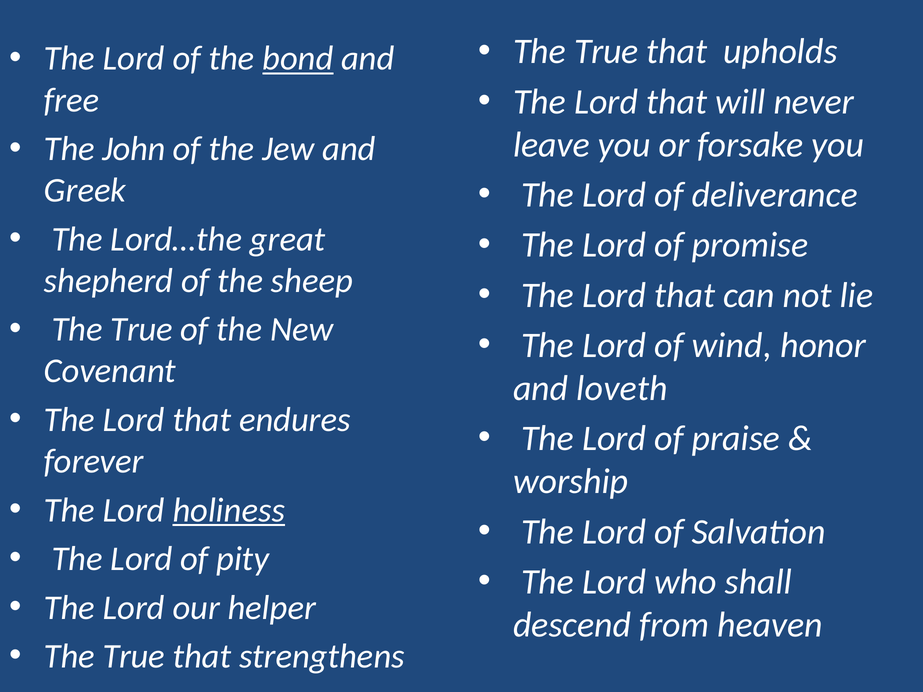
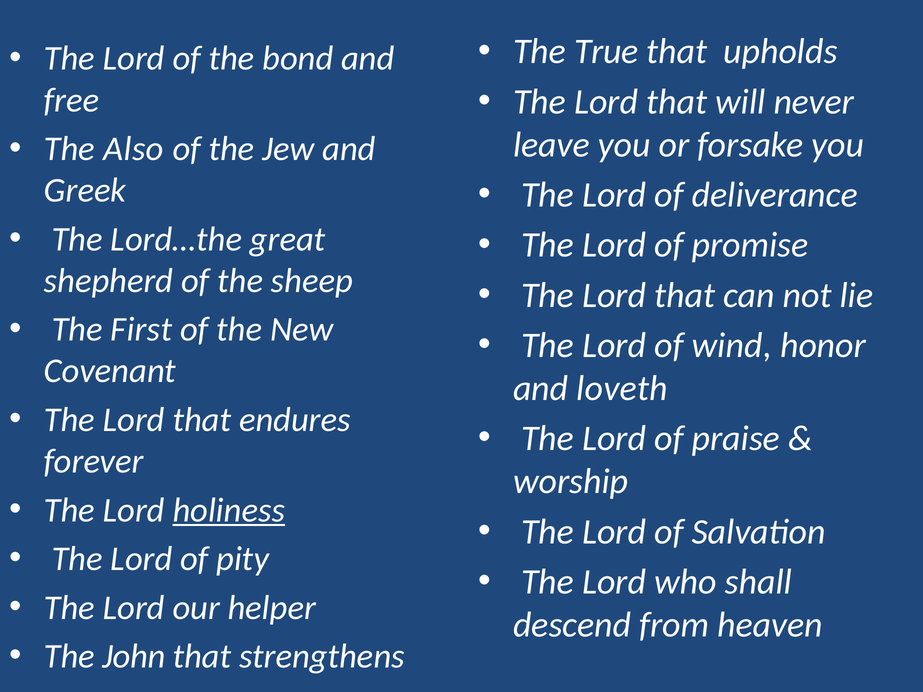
bond underline: present -> none (298, 59)
John: John -> Also (134, 149)
True: True -> First (141, 330)
True: True -> John (134, 657)
